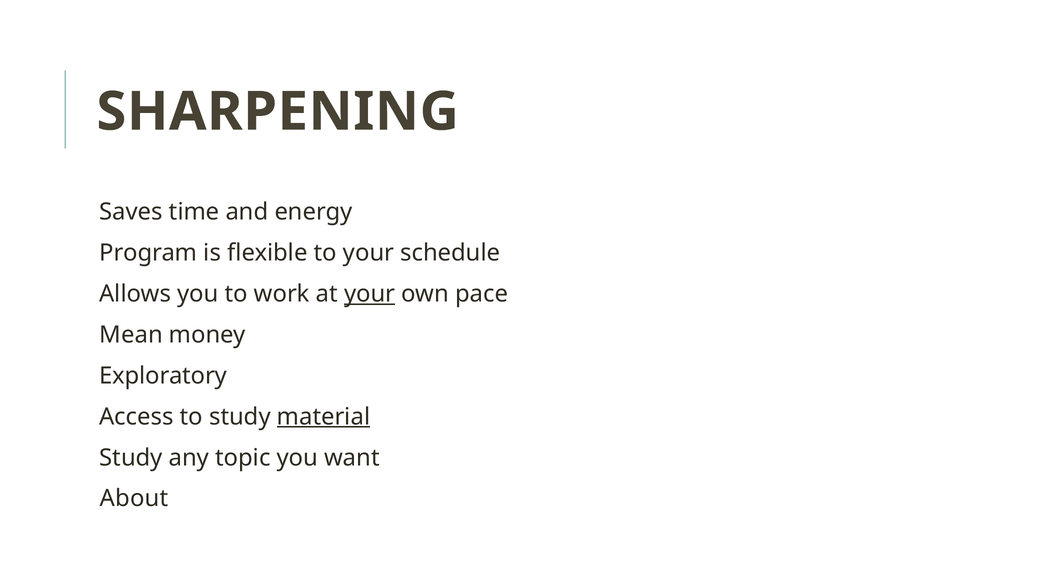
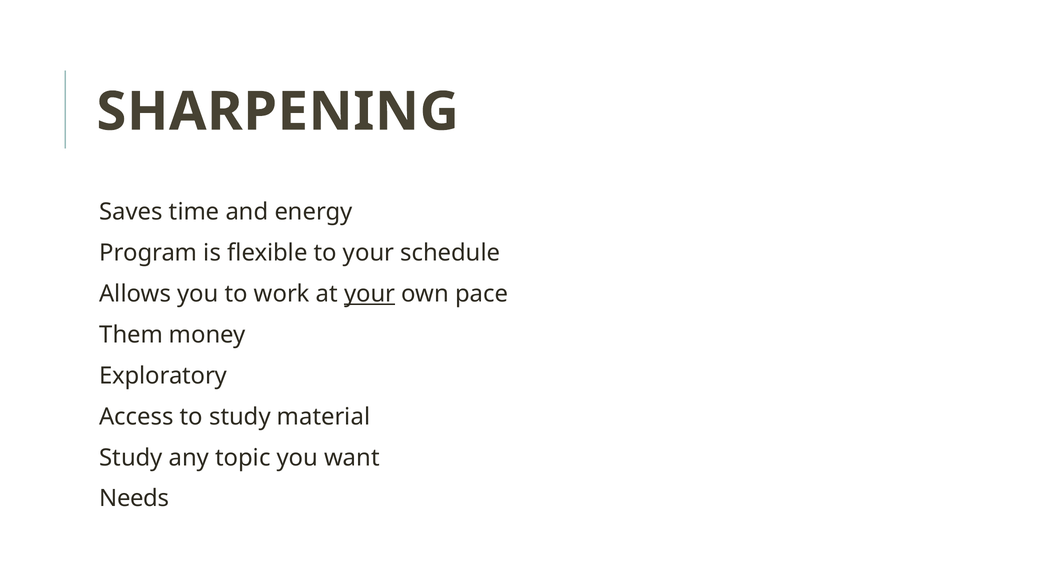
Mean: Mean -> Them (131, 335)
material underline: present -> none (324, 417)
About: About -> Needs (134, 499)
